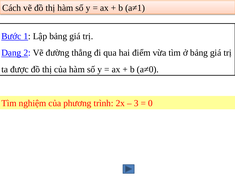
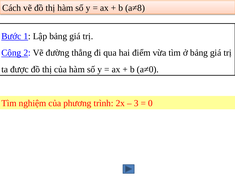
a≠1: a≠1 -> a≠8 (135, 8)
Dạng: Dạng -> Cộng (11, 53)
